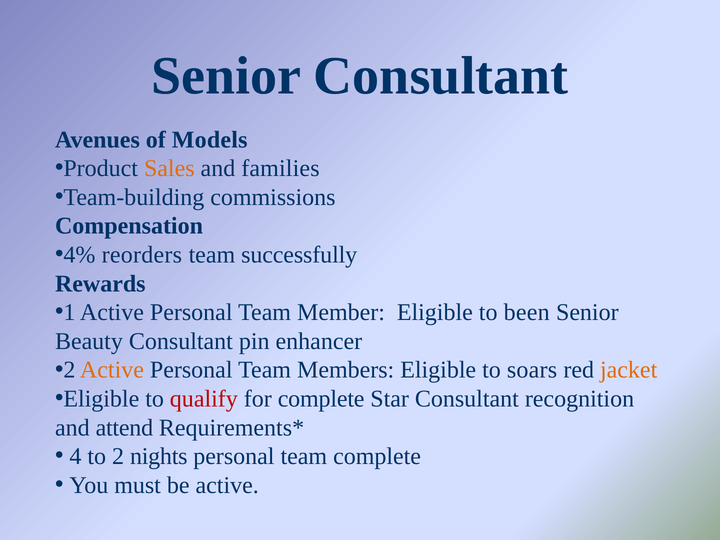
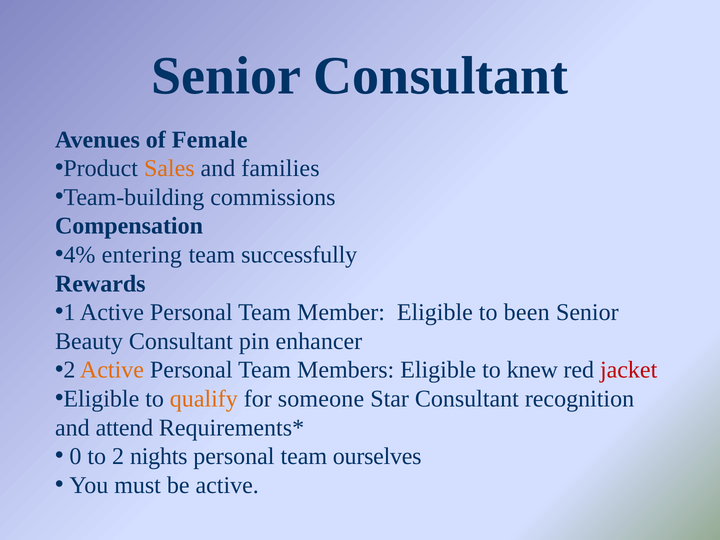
Models: Models -> Female (210, 140)
reorders: reorders -> entering (142, 255)
soars: soars -> knew (532, 370)
jacket colour: orange -> red (629, 370)
qualify colour: red -> orange (204, 399)
for complete: complete -> someone (321, 399)
4: 4 -> 0 (75, 456)
team complete: complete -> ourselves (377, 456)
